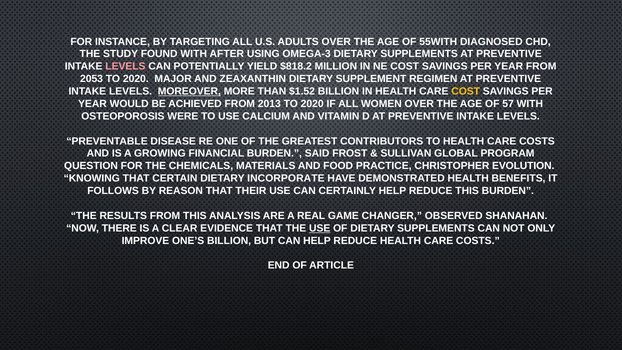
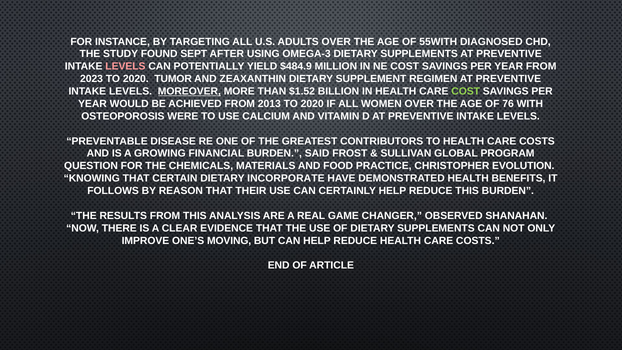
FOUND WITH: WITH -> SEPT (194, 54)
$818.2: $818.2 -> $484.9 (296, 66)
2053: 2053 -> 2023 (92, 79)
MAJOR: MAJOR -> TUMOR (173, 79)
COST colour: yellow -> light green (466, 91)
57: 57 -> 76 (508, 104)
USE underline: present -> none (320, 228)
ONE’S BILLION: BILLION -> MOVING (229, 241)
